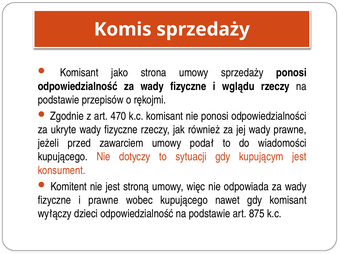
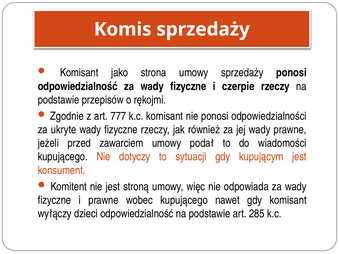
wglądu: wglądu -> czerpie (238, 86)
470: 470 -> 777 (118, 116)
875: 875 -> 285 (257, 214)
